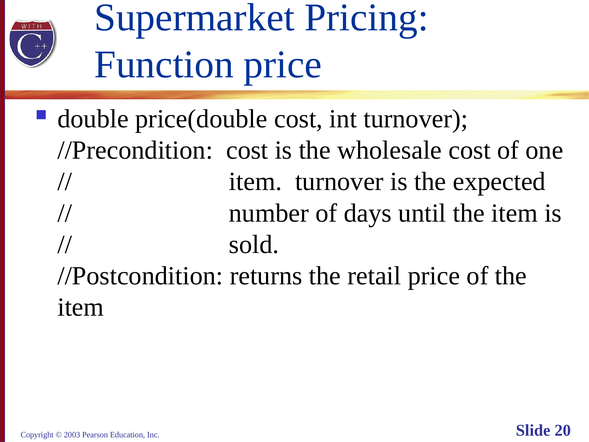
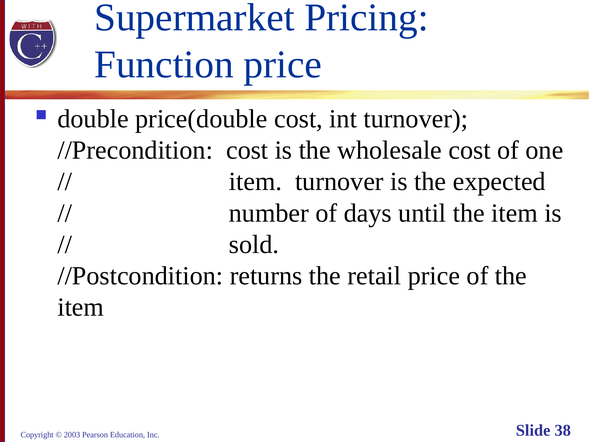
20: 20 -> 38 (563, 430)
